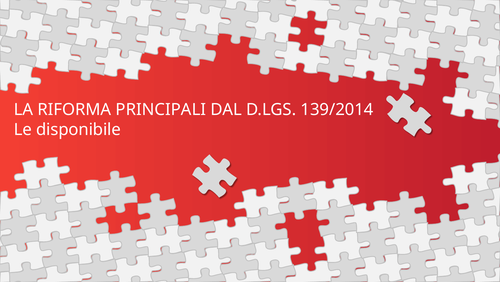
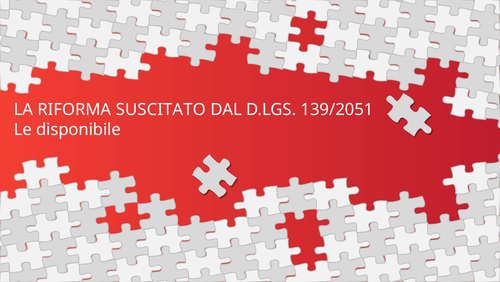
PRINCIPALI: PRINCIPALI -> SUSCITATO (161, 109)
139/2014: 139/2014 -> 139/2051 (337, 109)
